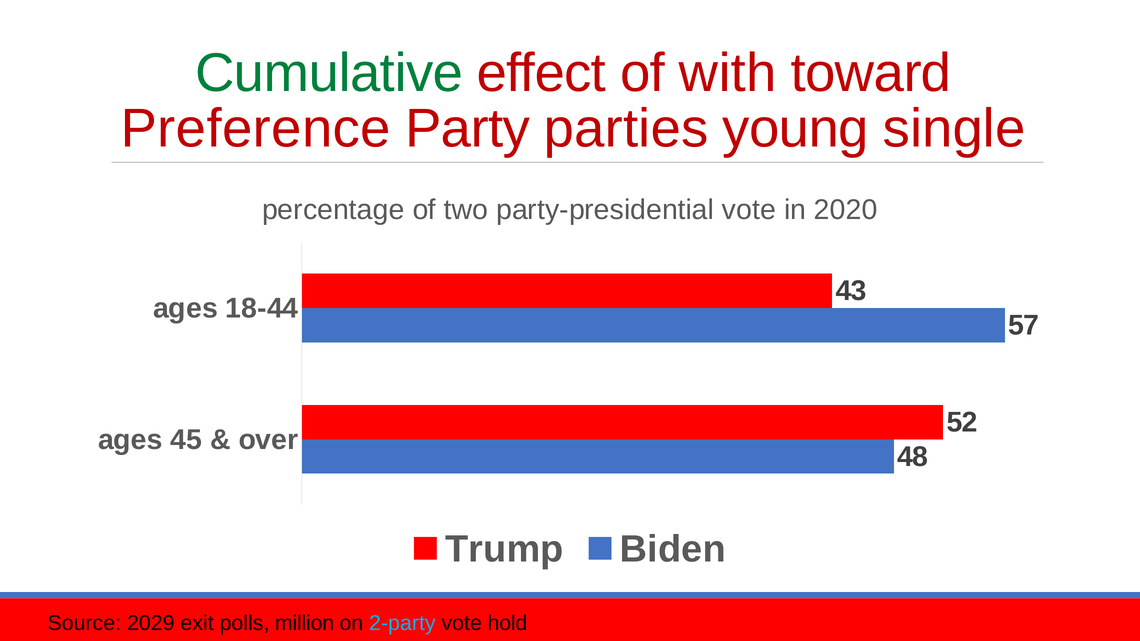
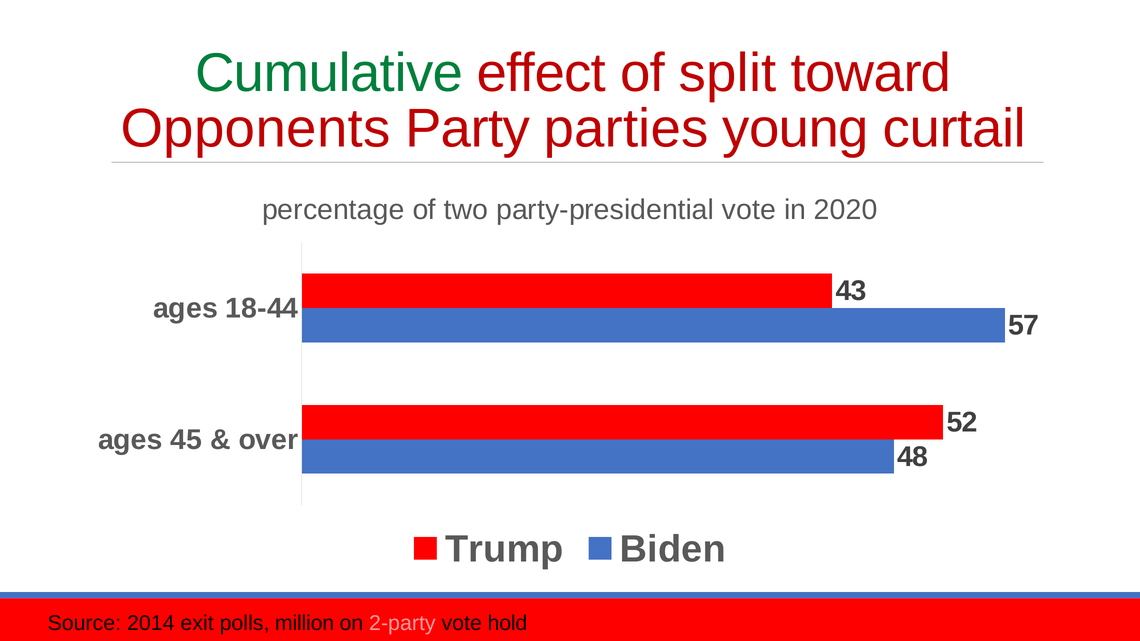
with: with -> split (728, 73)
Preference: Preference -> Opponents (256, 129)
single: single -> curtail (954, 129)
2029: 2029 -> 2014 (151, 624)
2-party colour: light blue -> pink (402, 624)
